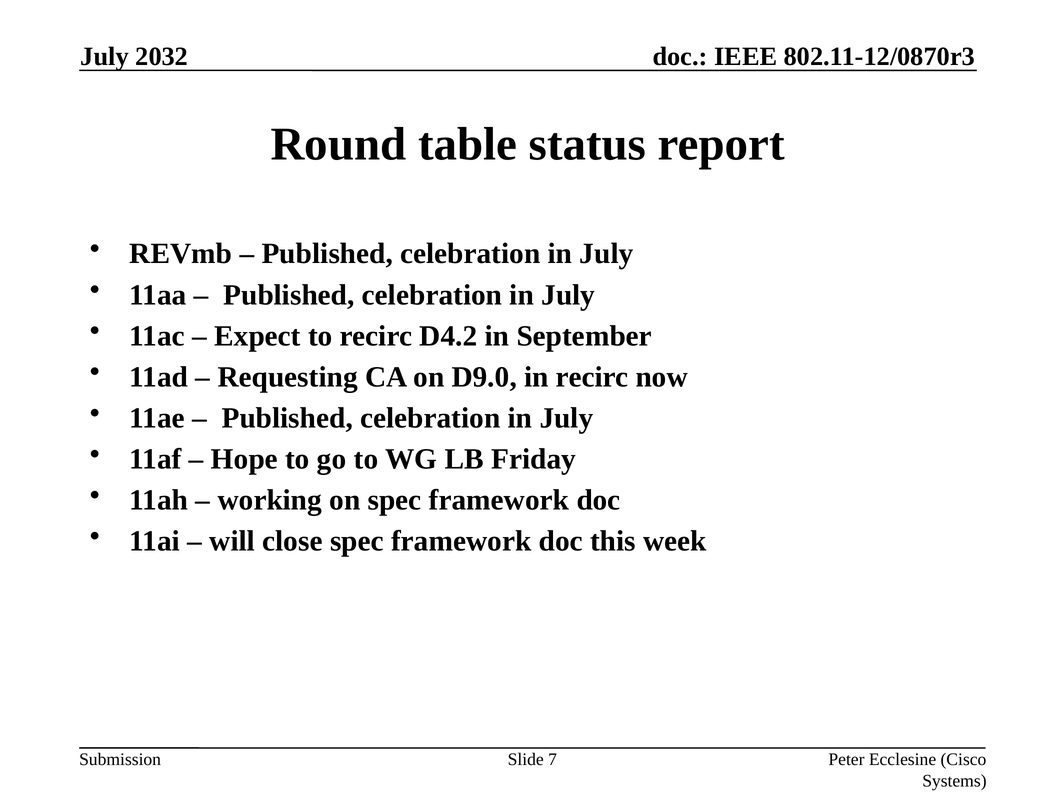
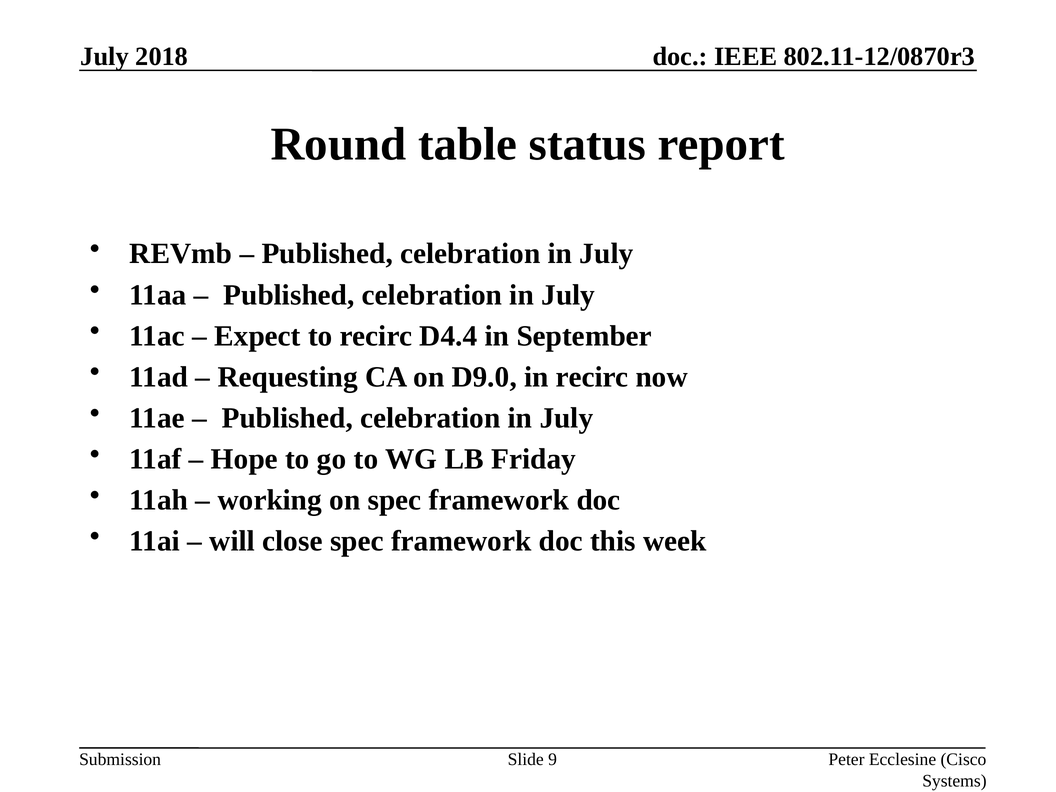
2032: 2032 -> 2018 (162, 57)
D4.2: D4.2 -> D4.4 (448, 336)
7: 7 -> 9 (553, 760)
